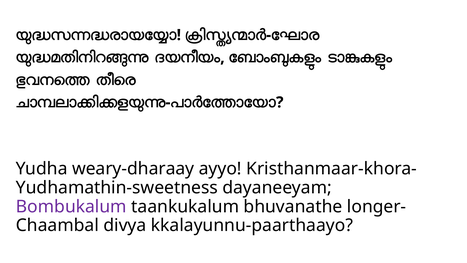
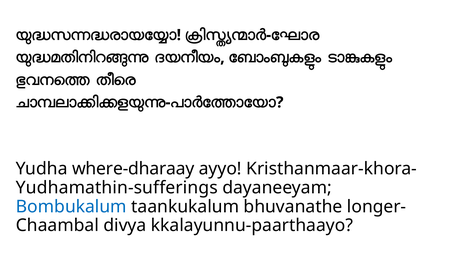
weary-dharaay: weary-dharaay -> where-dharaay (133, 169)
Yudhamathin-sweetness: Yudhamathin-sweetness -> Yudhamathin-sufferings (117, 187)
Bombukalum colour: purple -> blue (71, 206)
